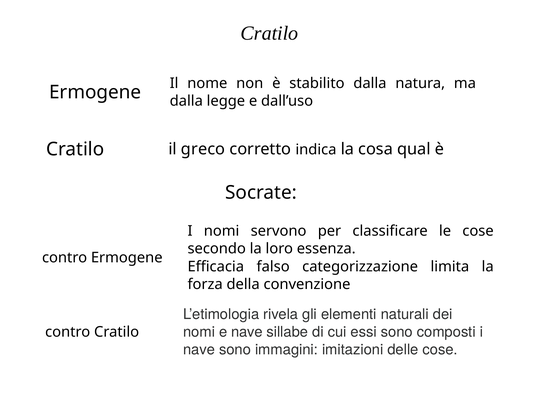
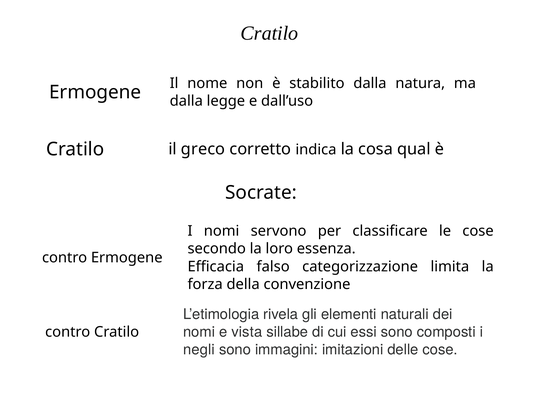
e nave: nave -> vista (247, 332)
nave: nave -> negli (199, 350)
